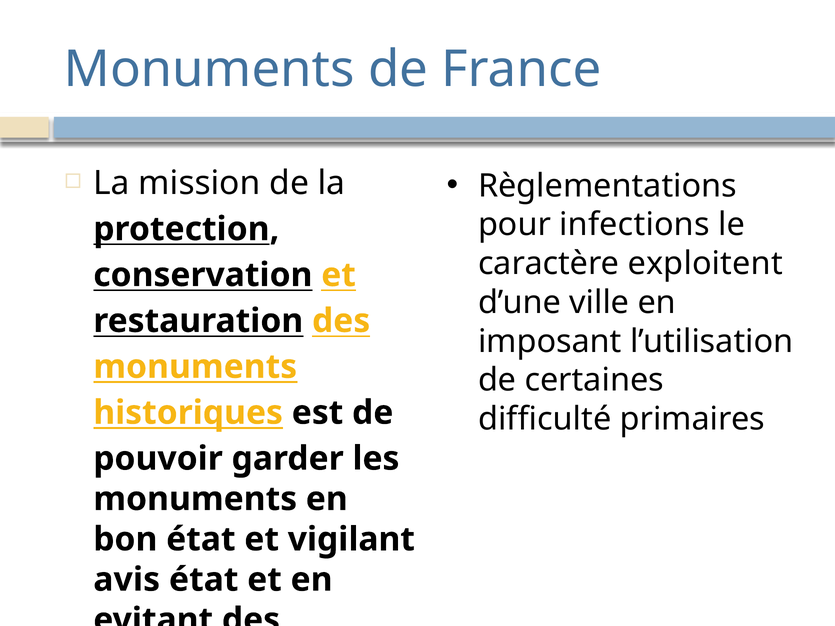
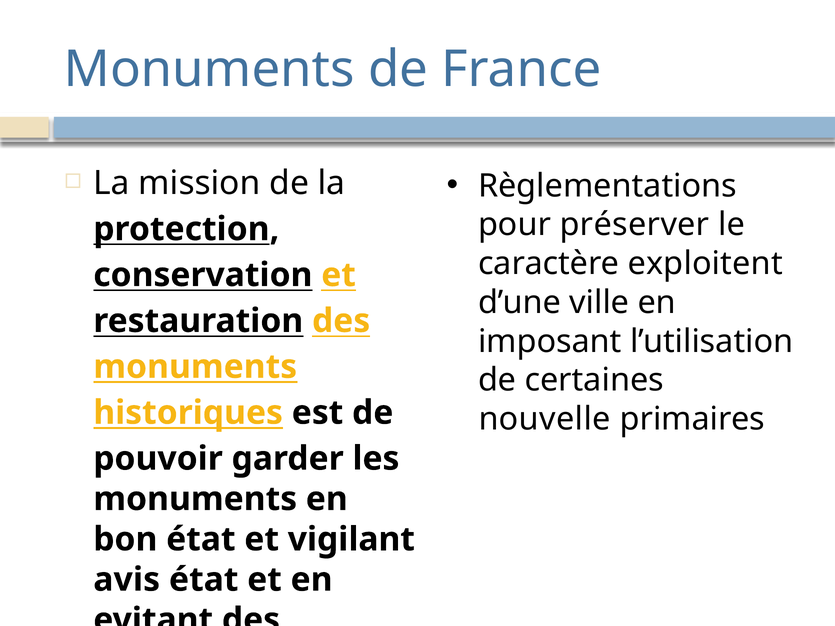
infections: infections -> préserver (634, 225)
difficulté: difficulté -> nouvelle (545, 419)
